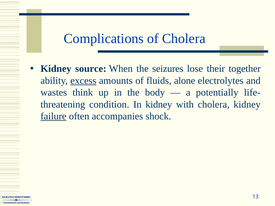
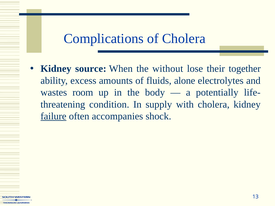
seizures: seizures -> without (168, 69)
excess underline: present -> none (83, 81)
think: think -> room (83, 93)
In kidney: kidney -> supply (159, 105)
